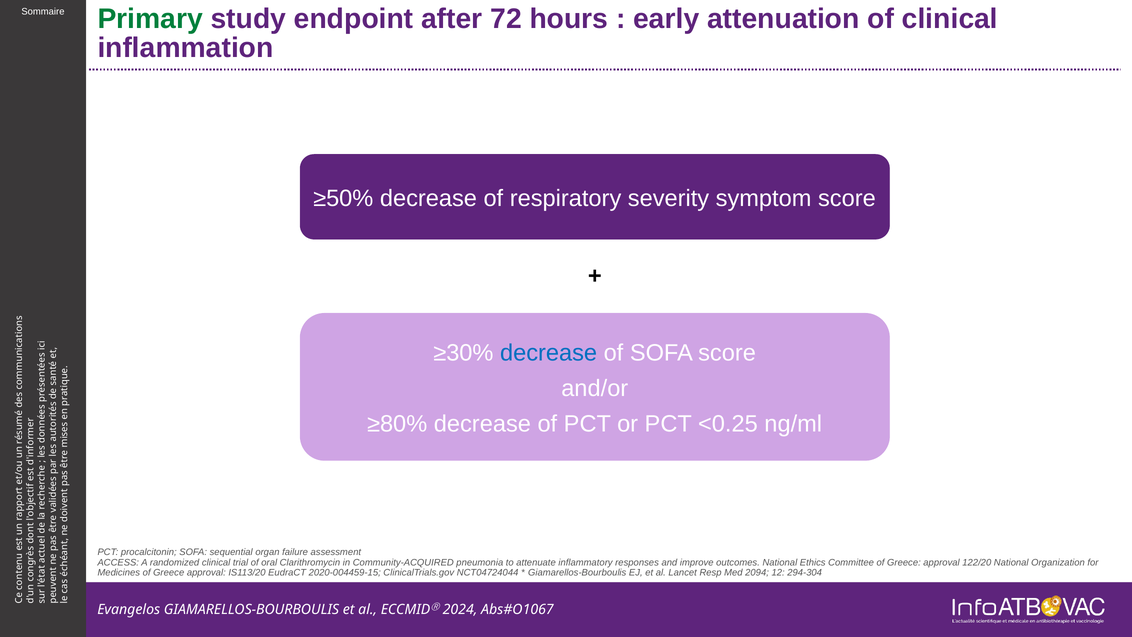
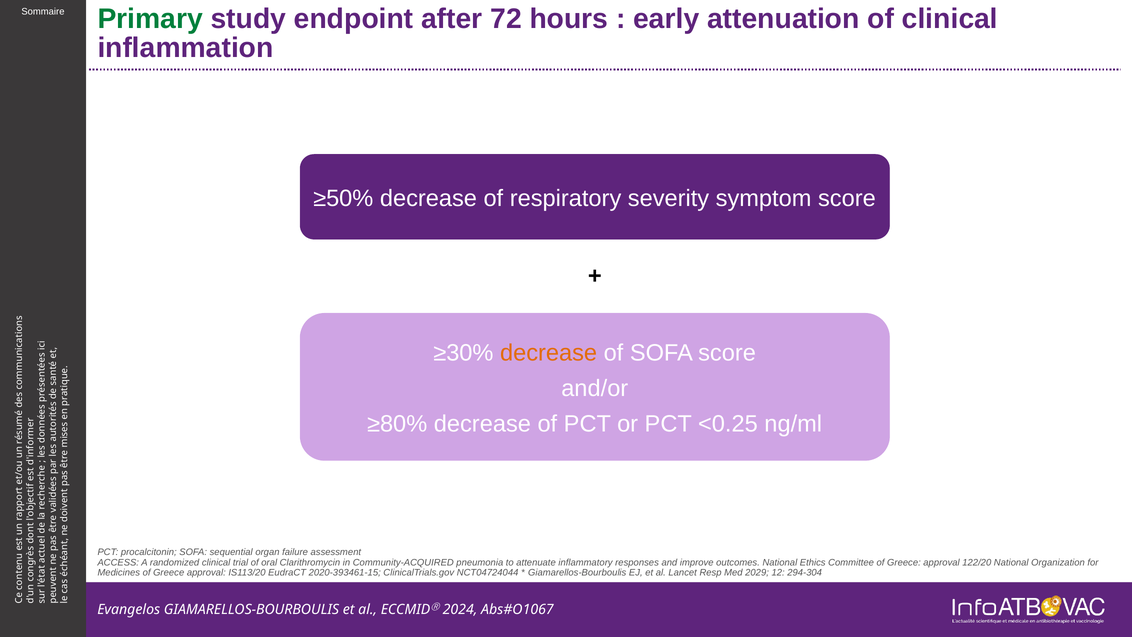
decrease colour: blue -> orange (549, 353)
2020-004459-15: 2020-004459-15 -> 2020-393461-15 (345, 572)
2094: 2094 -> 2029 (757, 572)
